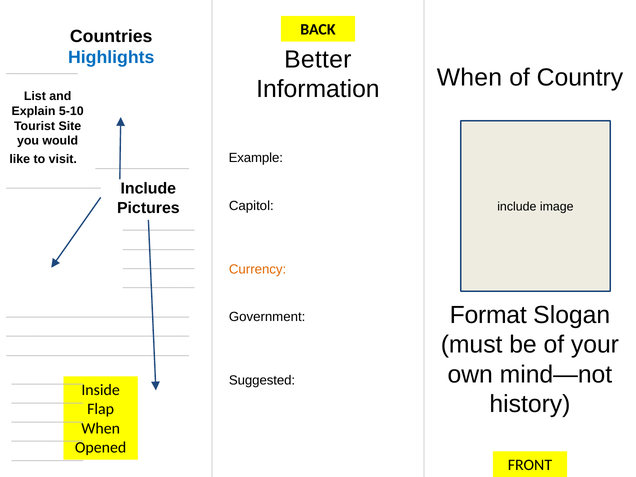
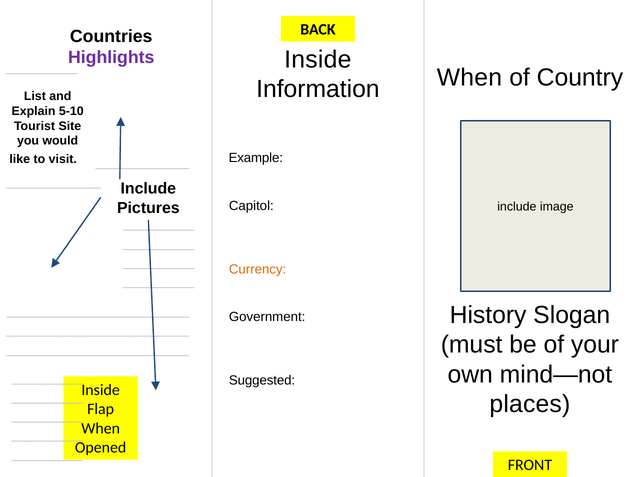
Better: Better -> Inside (318, 59)
Highlights colour: blue -> purple (111, 57)
Format: Format -> History (488, 315)
history: history -> places (530, 404)
